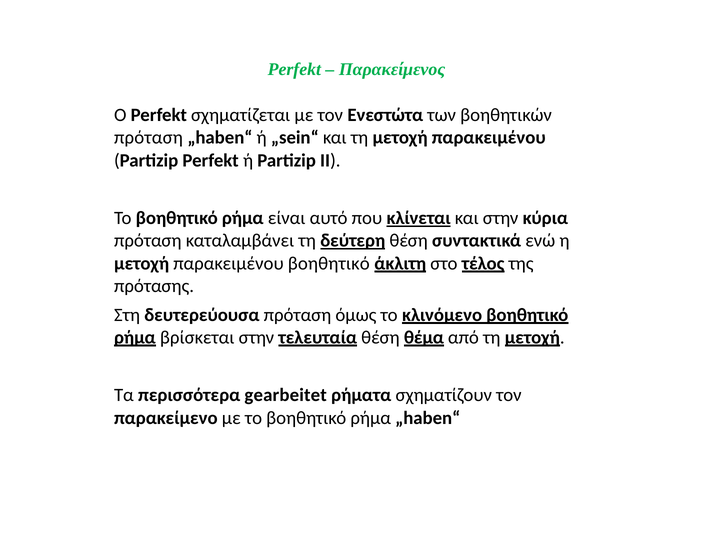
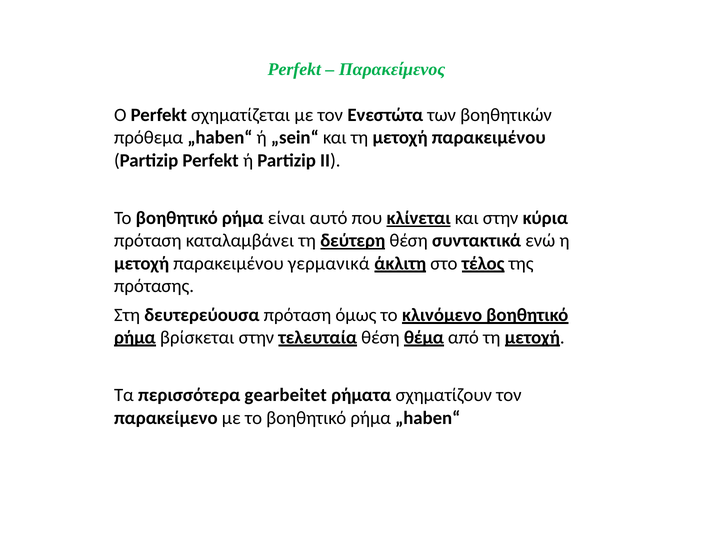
πρόταση: πρόταση -> πρόθεμα (149, 138)
παρακειμένου βοηθητικό: βοηθητικό -> γερμανικά (329, 263)
